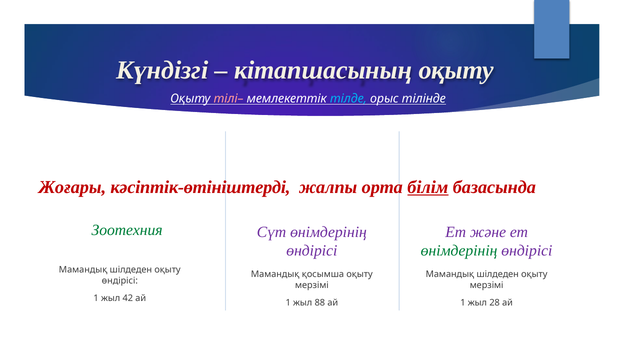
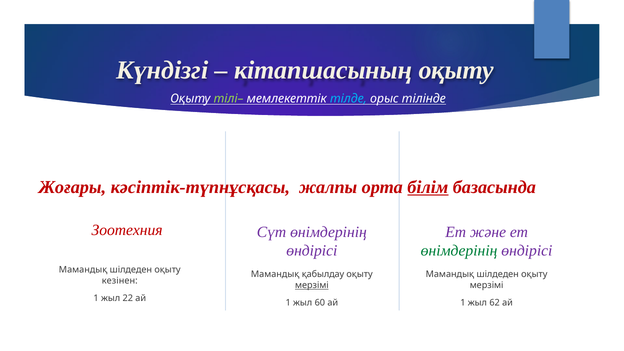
тілі– colour: pink -> light green (229, 99)
кәсіптік-өтініштерді: кәсіптік-өтініштерді -> кәсіптік-түпнұсқасы (200, 187)
Зоотехния colour: green -> red (127, 230)
қосымша: қосымша -> қабылдау (323, 274)
өндірісі: өндірісі -> кезінен (120, 281)
мерзімі underline: none -> present (312, 285)
42: 42 -> 22 (128, 298)
88: 88 -> 60 (320, 303)
28: 28 -> 62 (495, 303)
